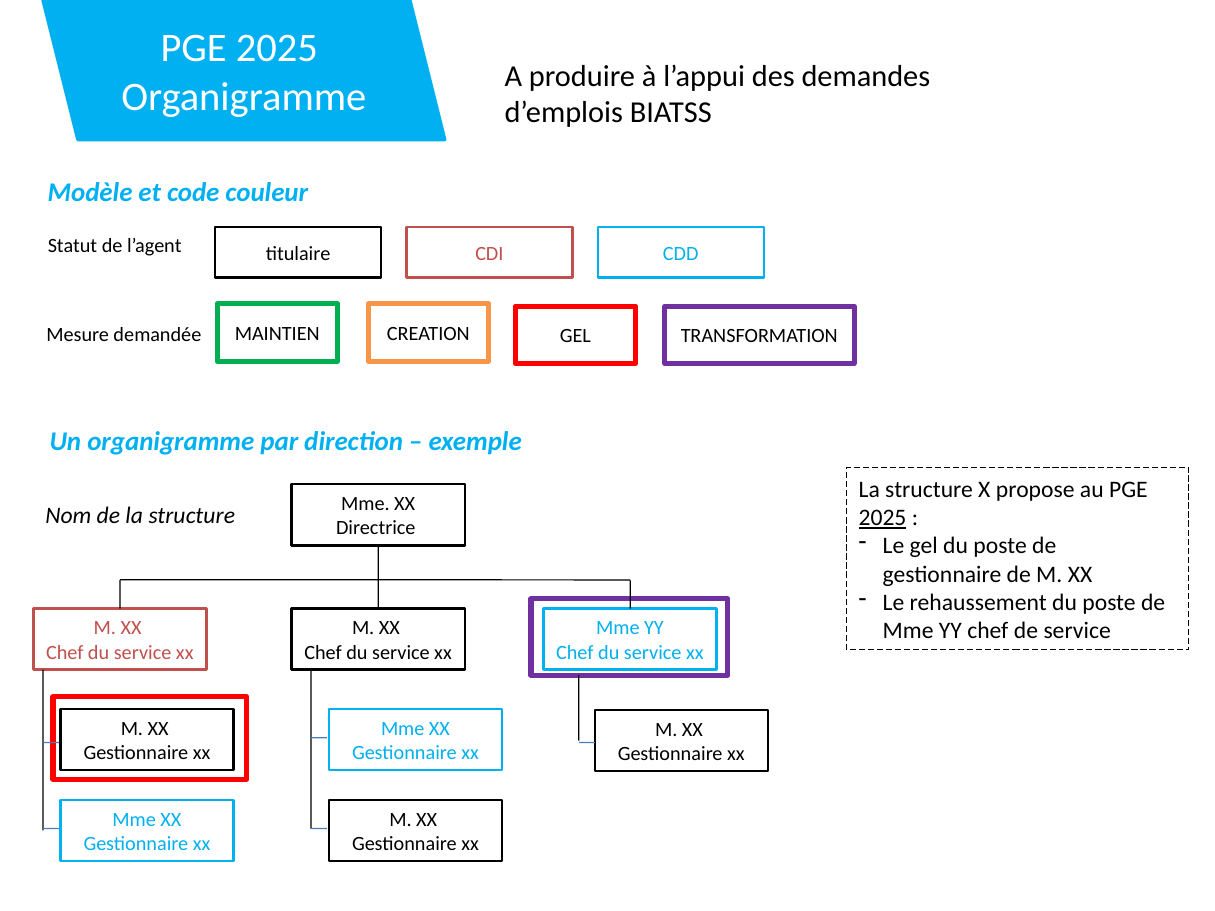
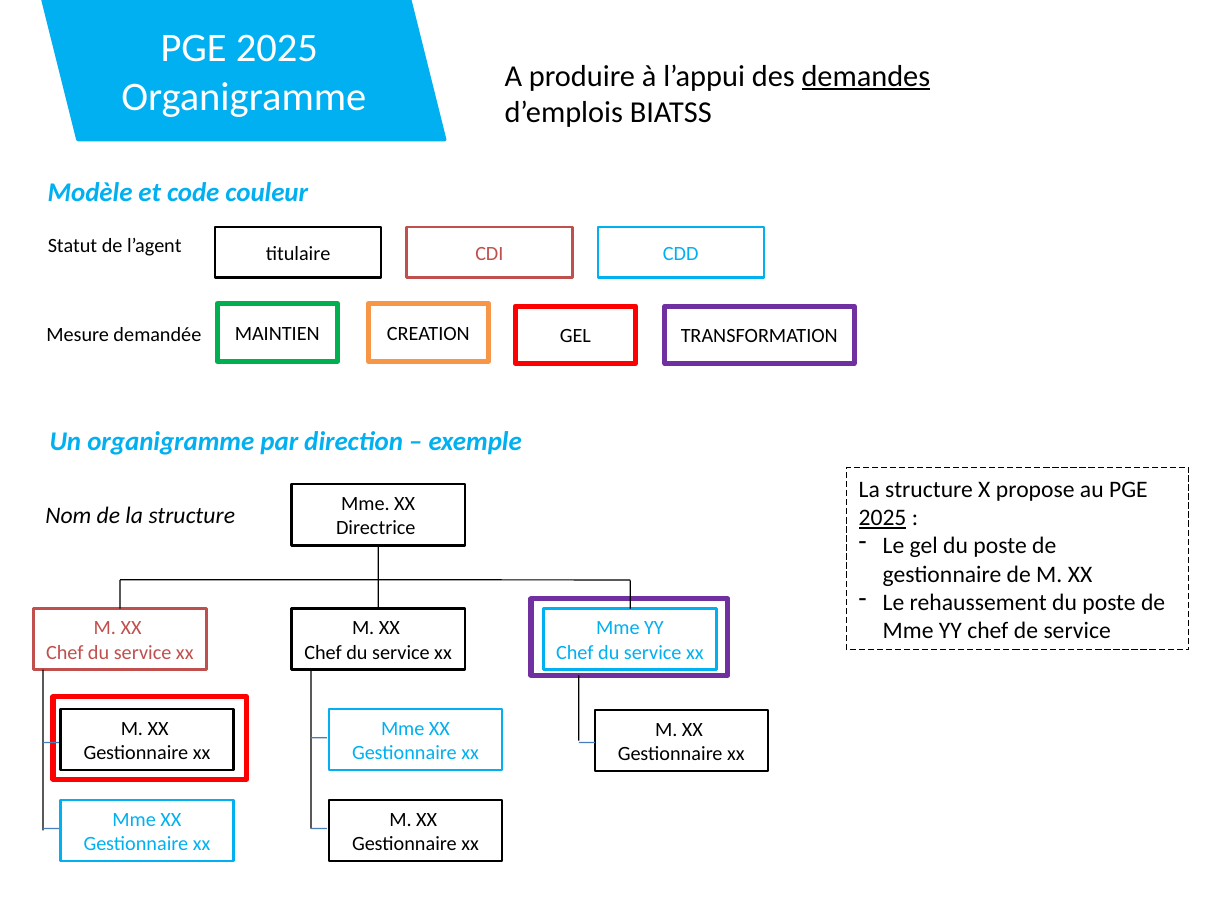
demandes underline: none -> present (866, 76)
